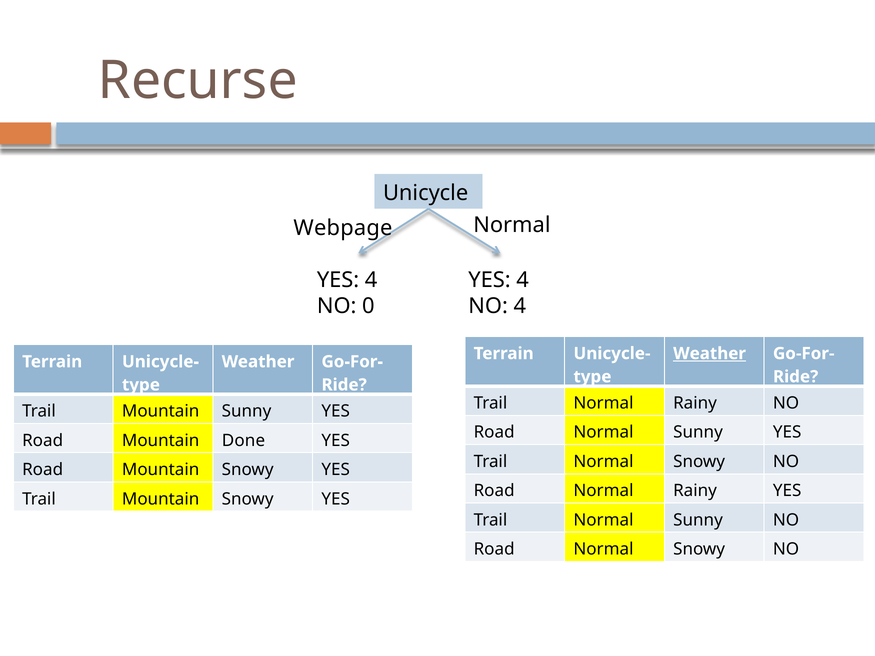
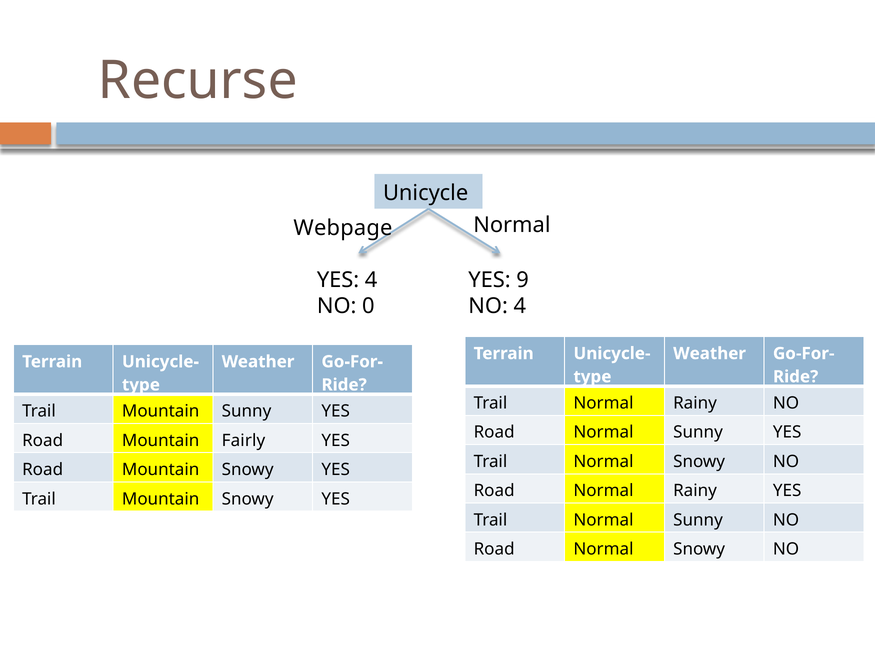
4: 4 -> 9 (523, 280)
Weather underline: present -> none (710, 354)
Done: Done -> Fairly (243, 441)
